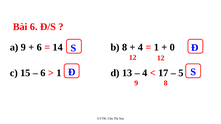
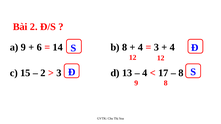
Bài 6: 6 -> 2 (34, 27)
1: 1 -> 3 (156, 47)
0: 0 -> 4 (172, 47)
6: 6 -> 2 (43, 73)
1: 1 -> 3 (59, 73)
5: 5 -> 8 (181, 73)
